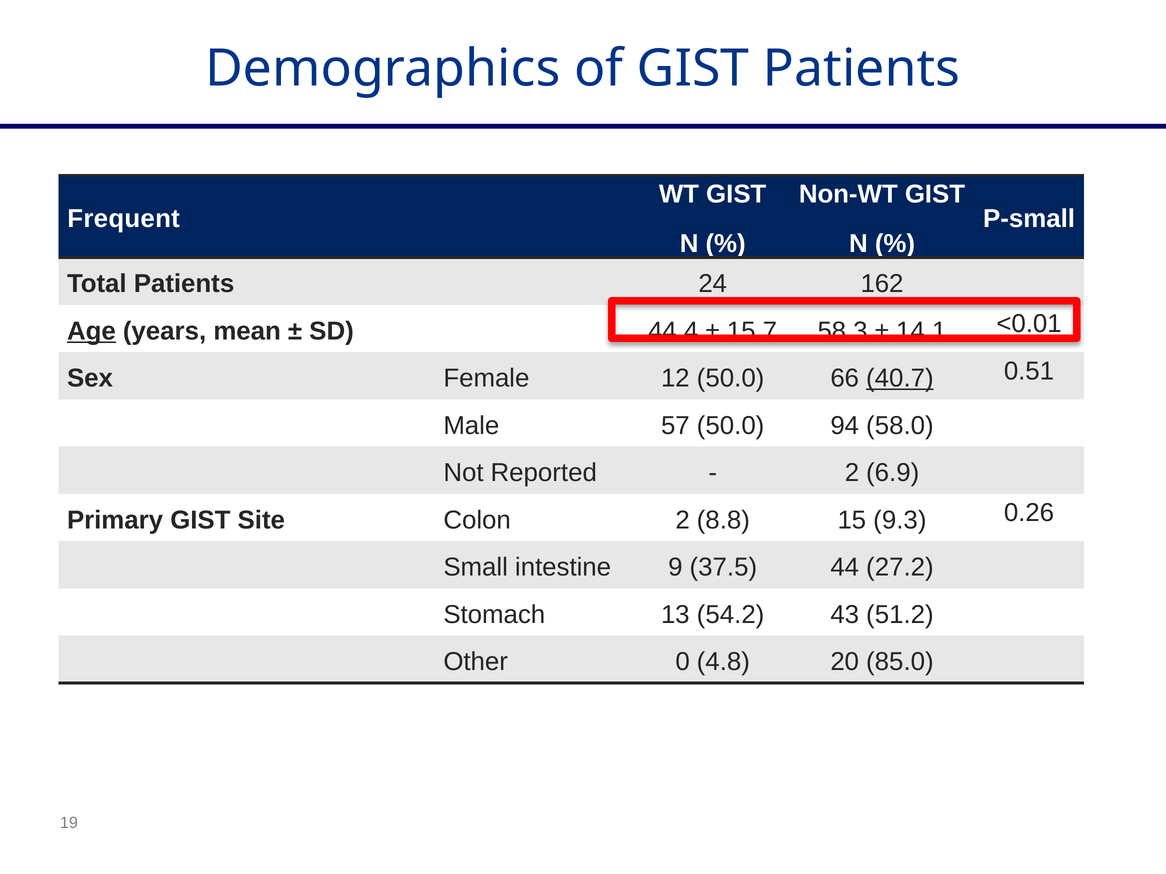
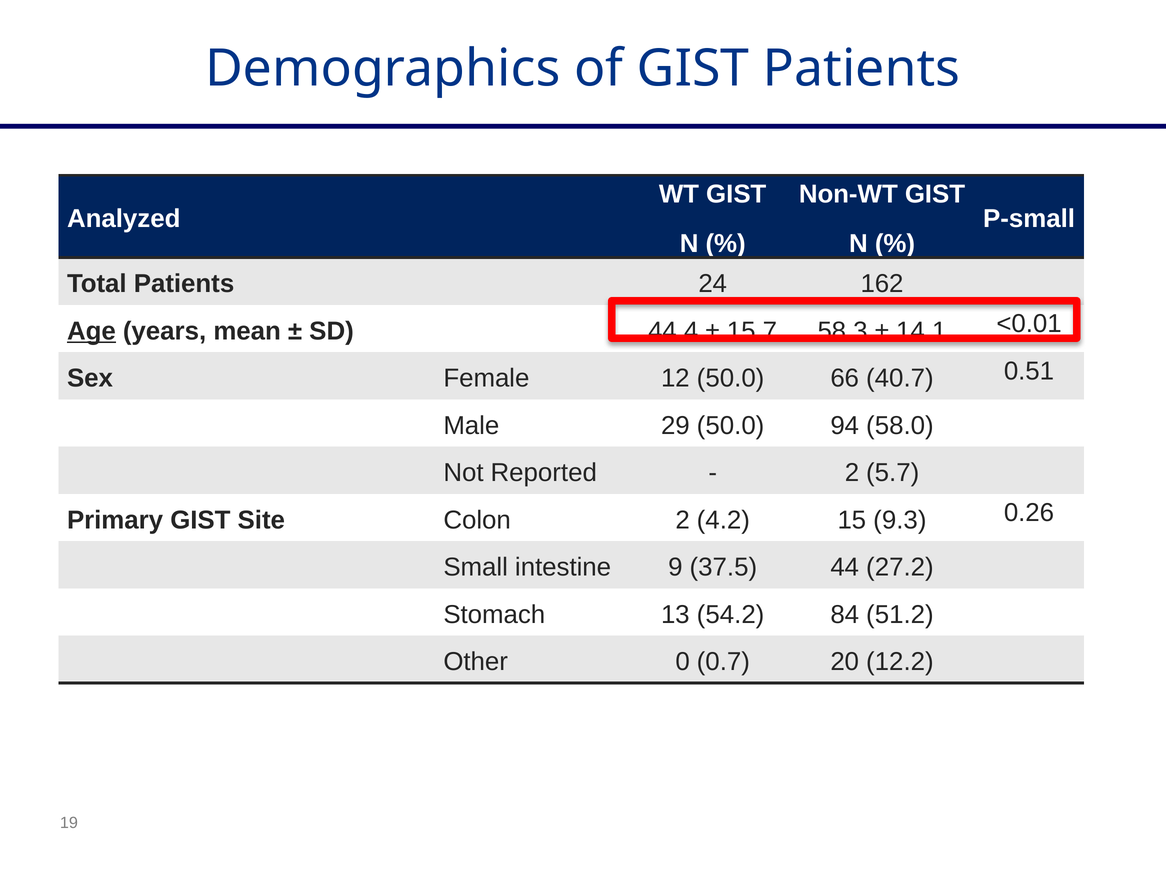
Frequent: Frequent -> Analyzed (124, 219)
40.7 underline: present -> none (900, 378)
57: 57 -> 29 (675, 426)
6.9: 6.9 -> 5.7 (893, 473)
8.8: 8.8 -> 4.2 (723, 520)
43: 43 -> 84 (845, 615)
4.8: 4.8 -> 0.7 (723, 662)
85.0: 85.0 -> 12.2 (900, 662)
